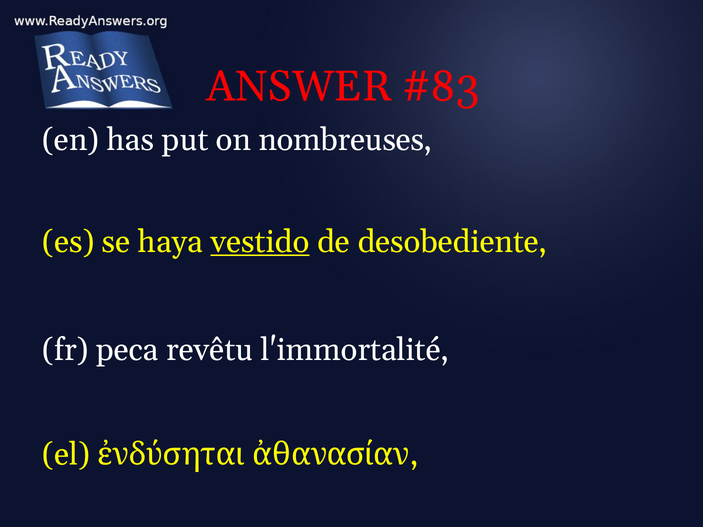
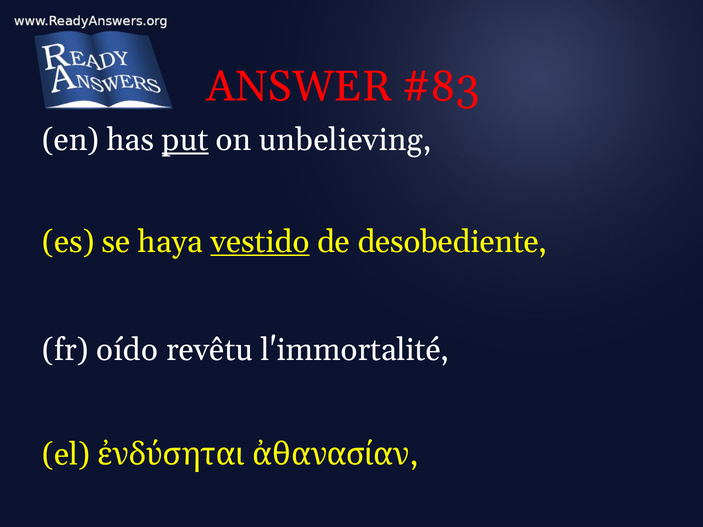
put underline: none -> present (185, 140)
nombreuses: nombreuses -> unbelieving (345, 140)
peca: peca -> oído (127, 350)
